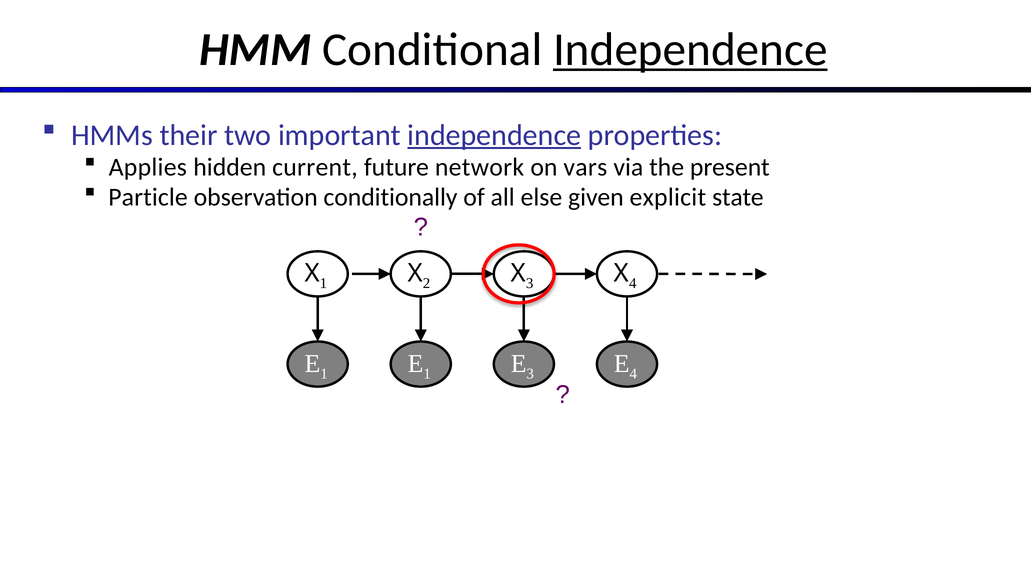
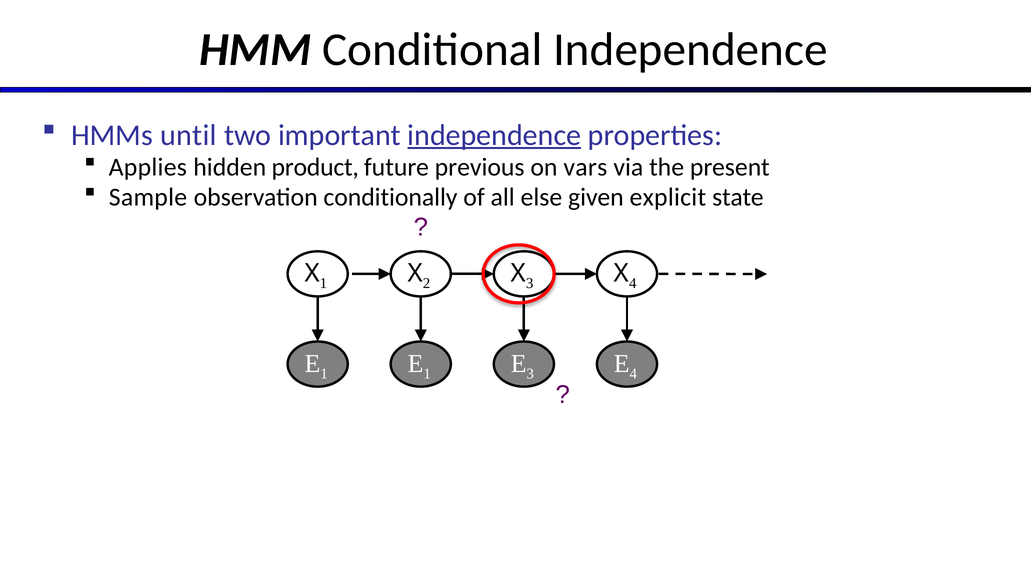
Independence underline: present -> none (690, 49)
their: their -> until (188, 135)
current: current -> product (315, 167)
network: network -> previous (480, 167)
Particle: Particle -> Sample (148, 197)
